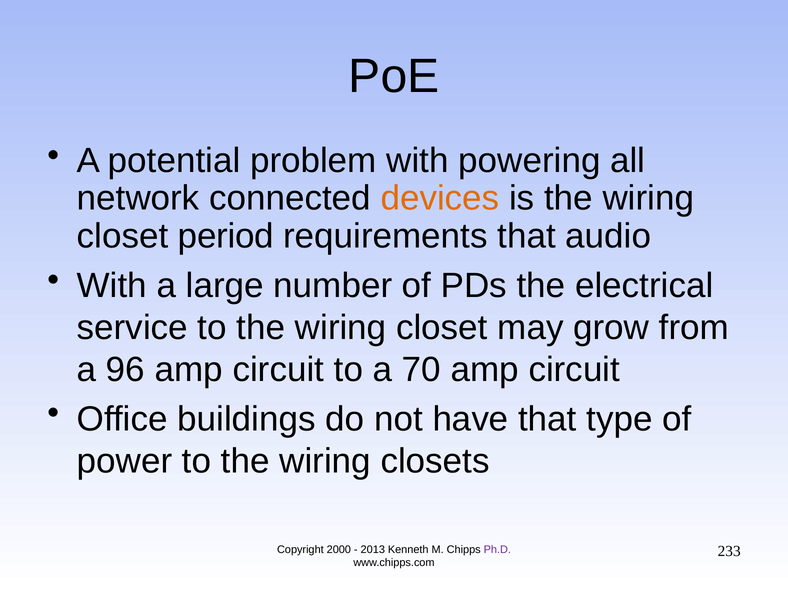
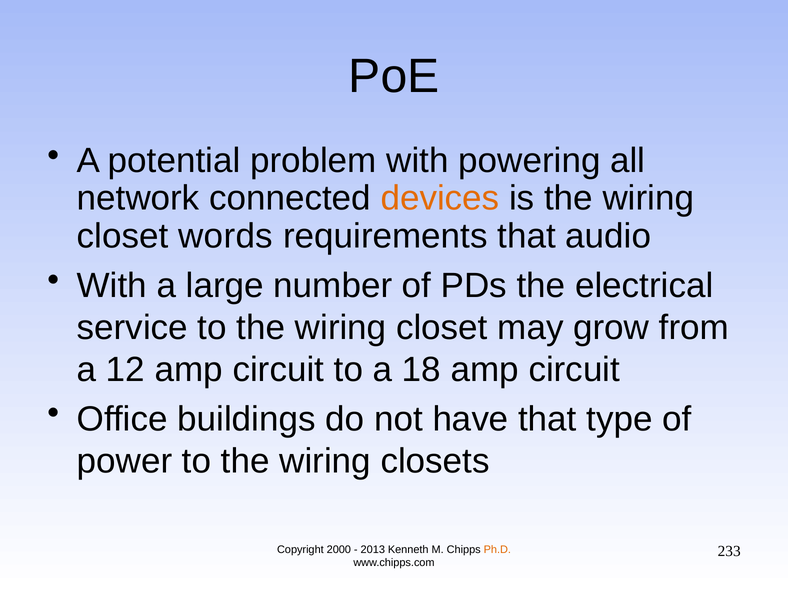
period: period -> words (226, 236)
96: 96 -> 12 (125, 370)
70: 70 -> 18 (421, 370)
Ph.D colour: purple -> orange (497, 549)
